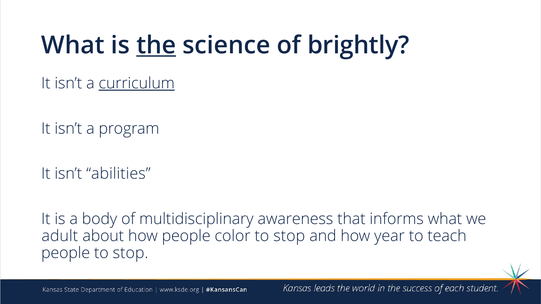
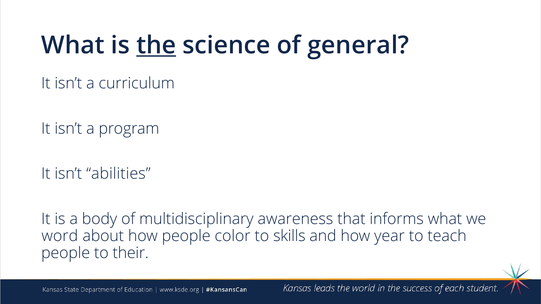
brightly: brightly -> general (358, 45)
curriculum underline: present -> none (137, 83)
adult: adult -> word (60, 236)
stop: stop -> skills (289, 236)
people to stop: stop -> their (131, 253)
